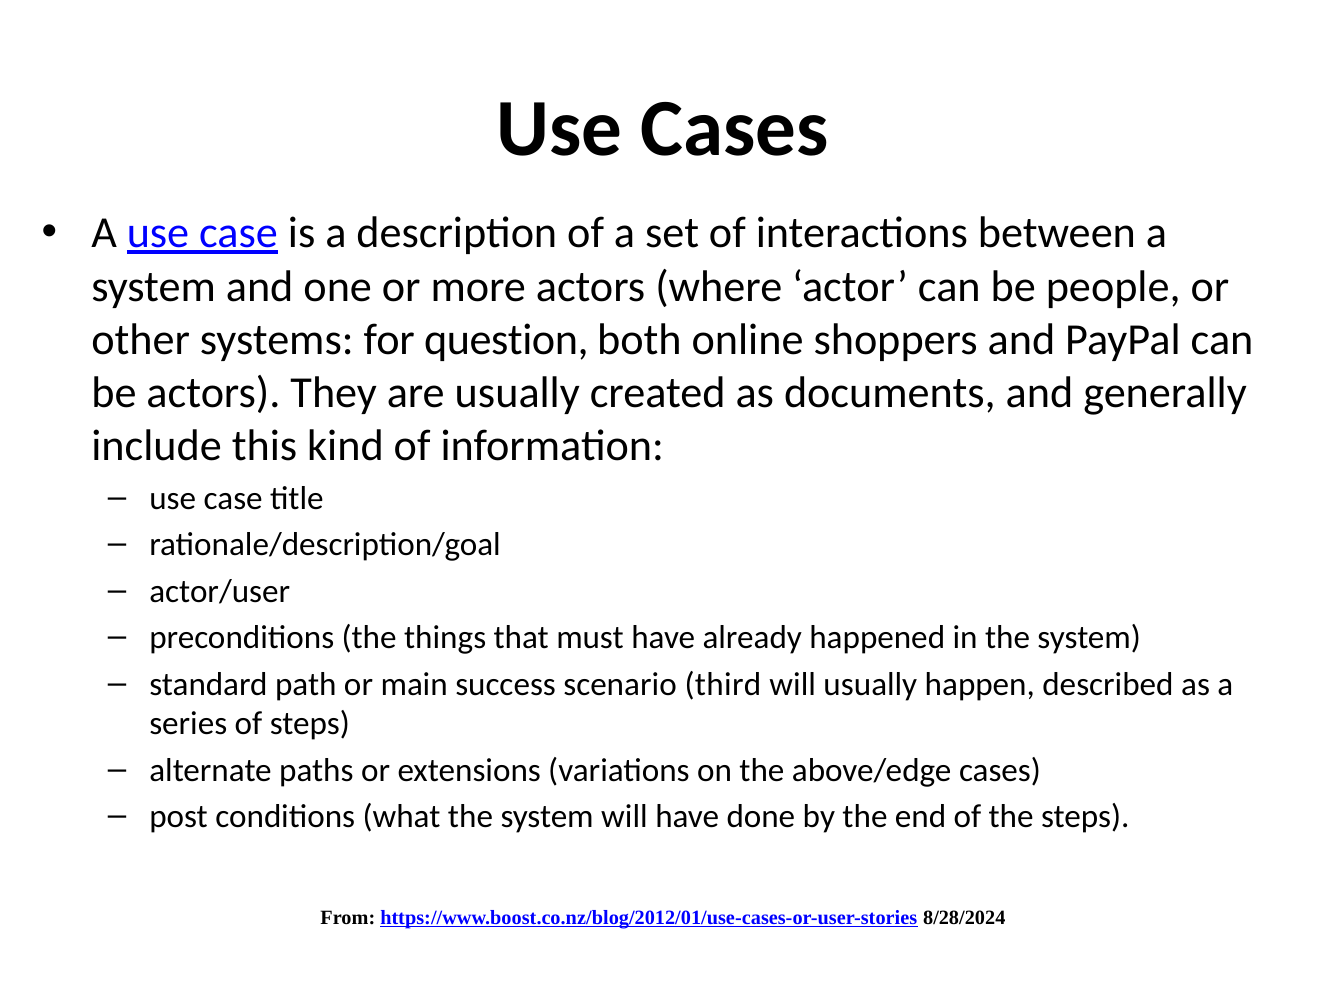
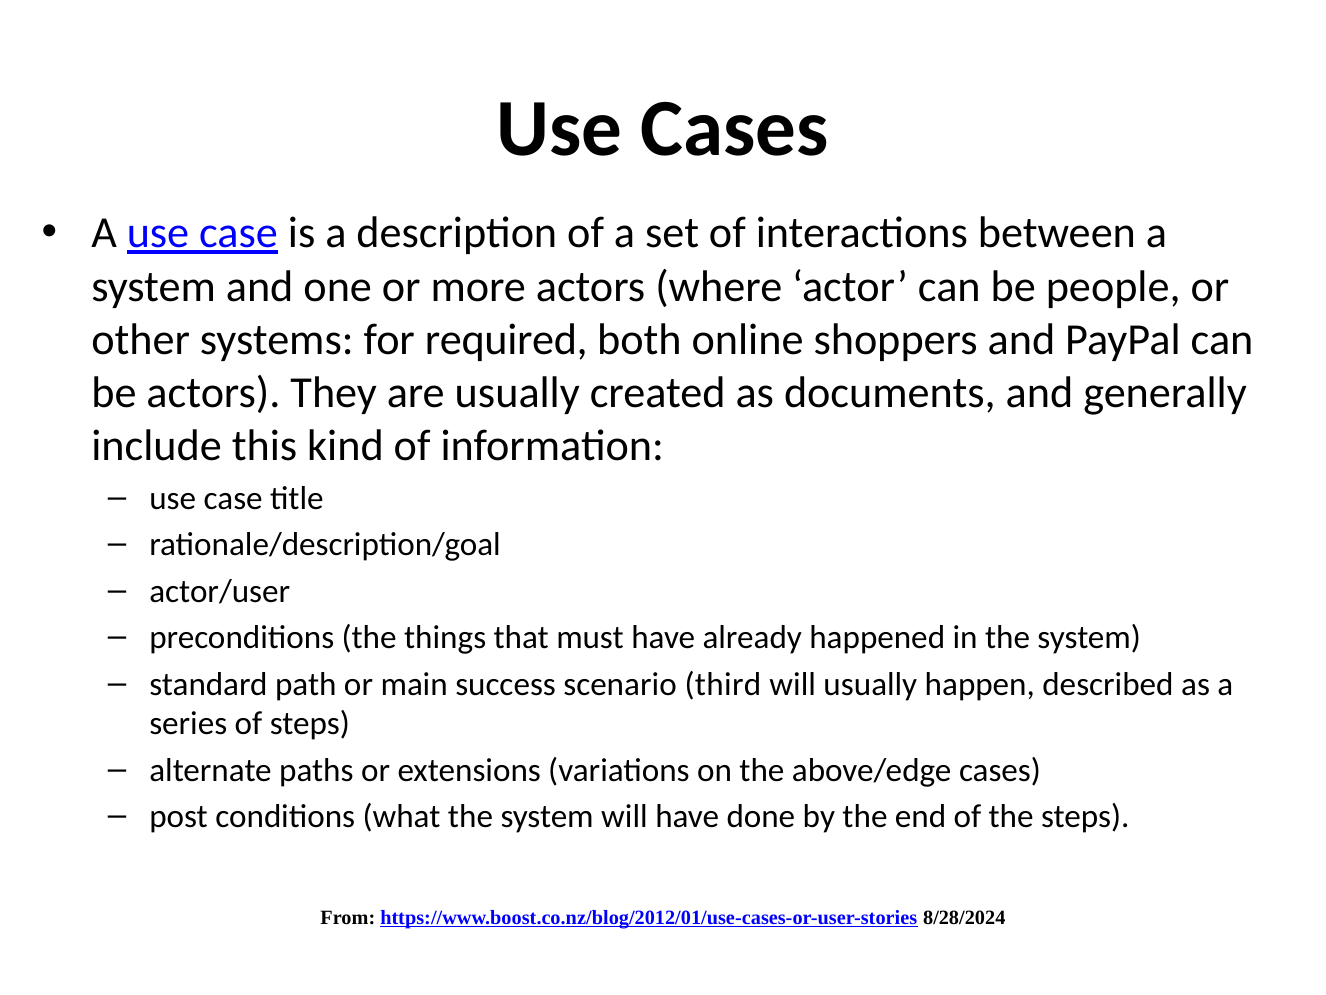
question: question -> required (506, 340)
